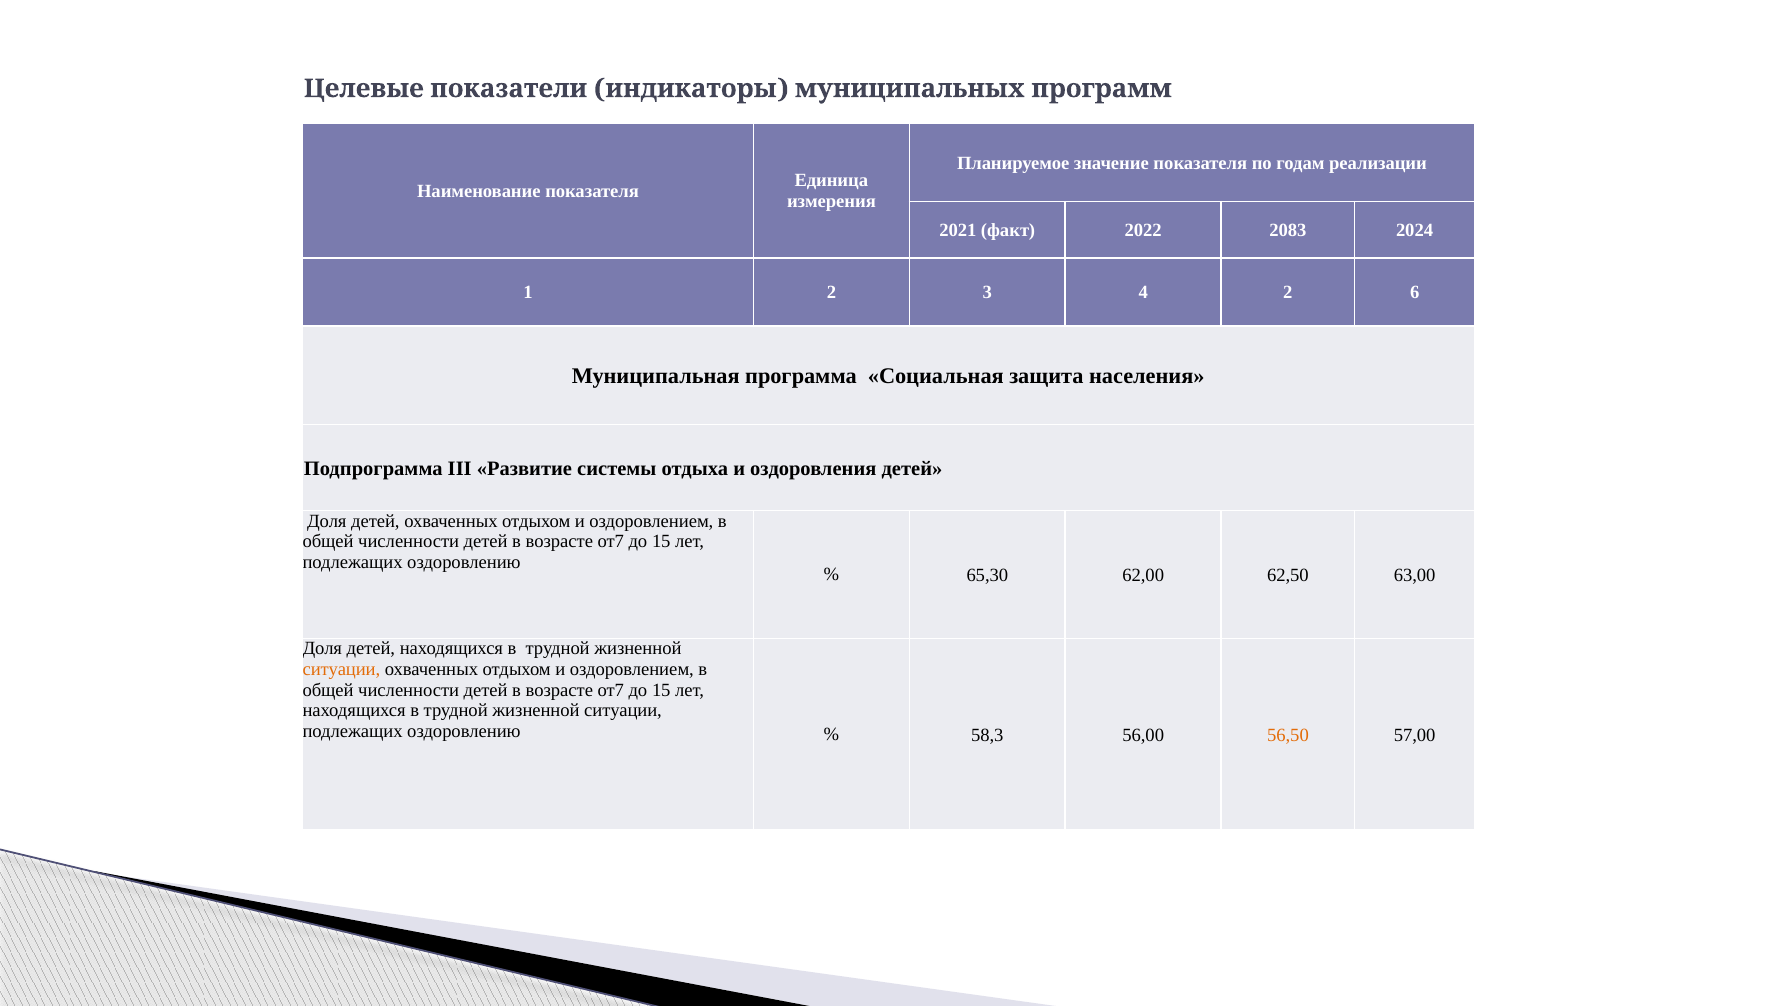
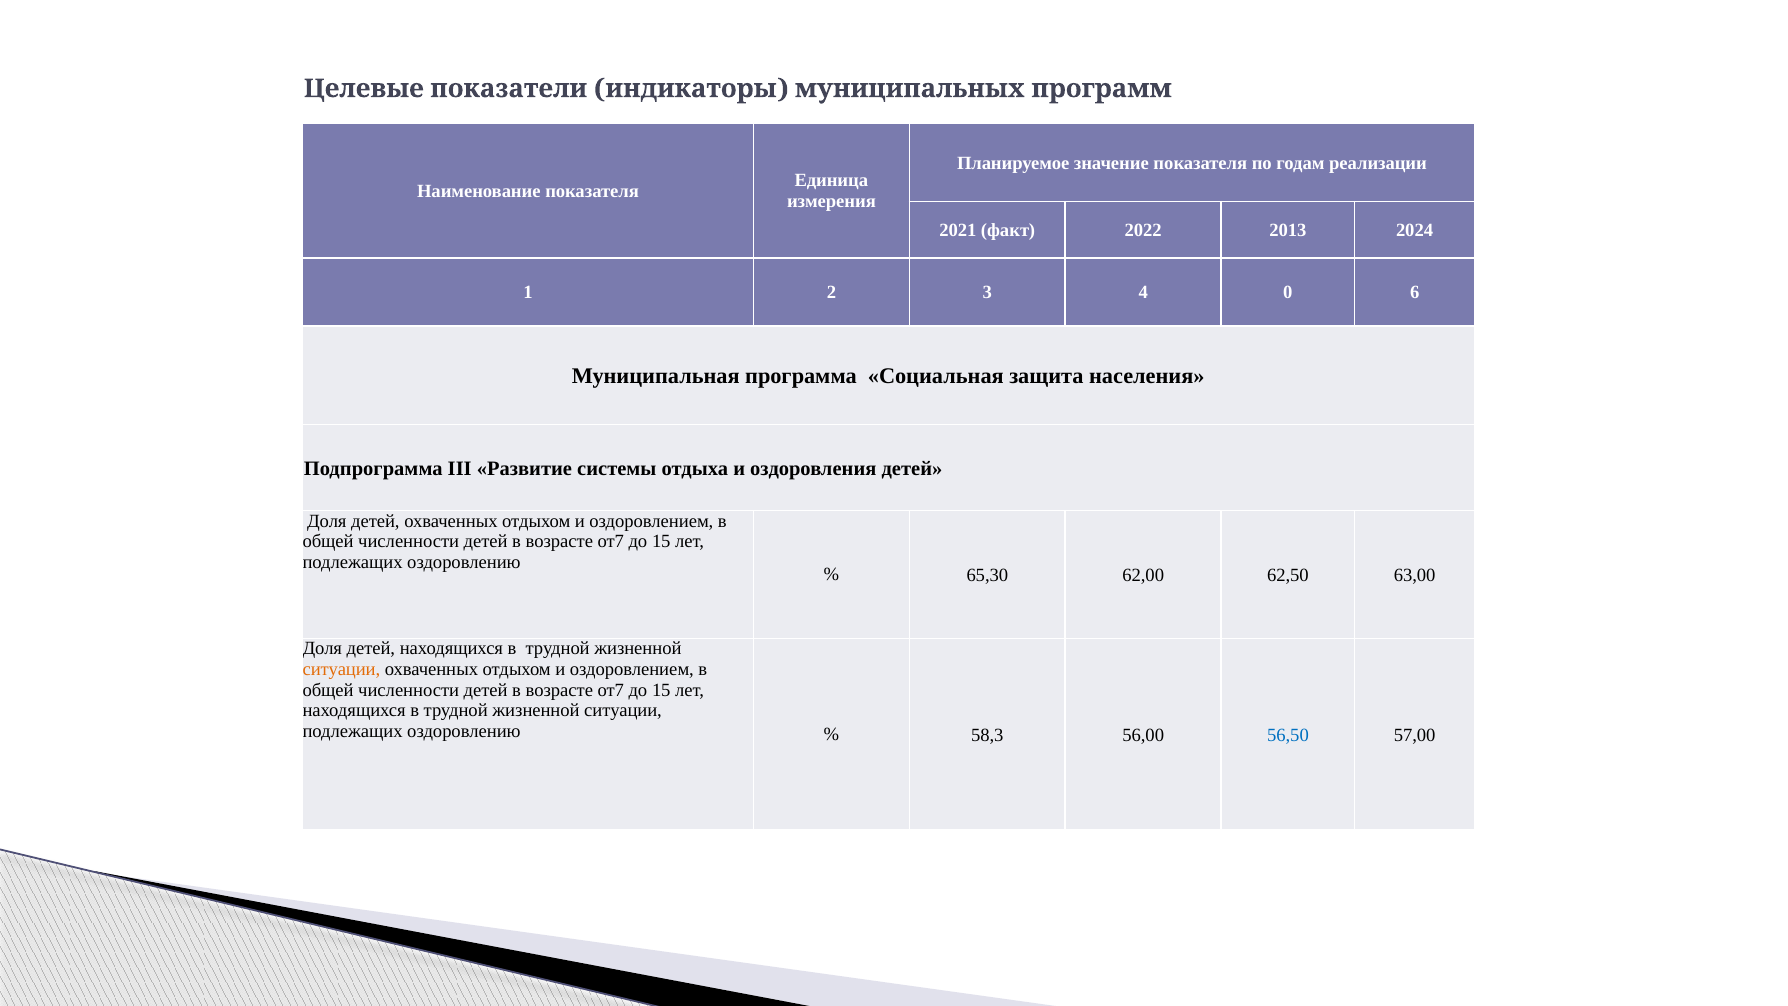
2083: 2083 -> 2013 (1288, 230)
4 2: 2 -> 0 (1288, 293)
56,50 colour: orange -> blue (1288, 735)
